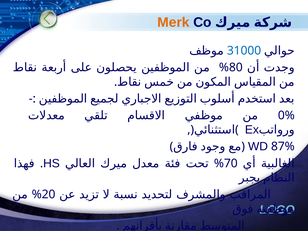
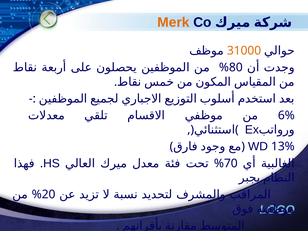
31000 colour: blue -> orange (244, 51)
0%: 0% -> 6% (286, 115)
87%: 87% -> 13% (283, 147)
